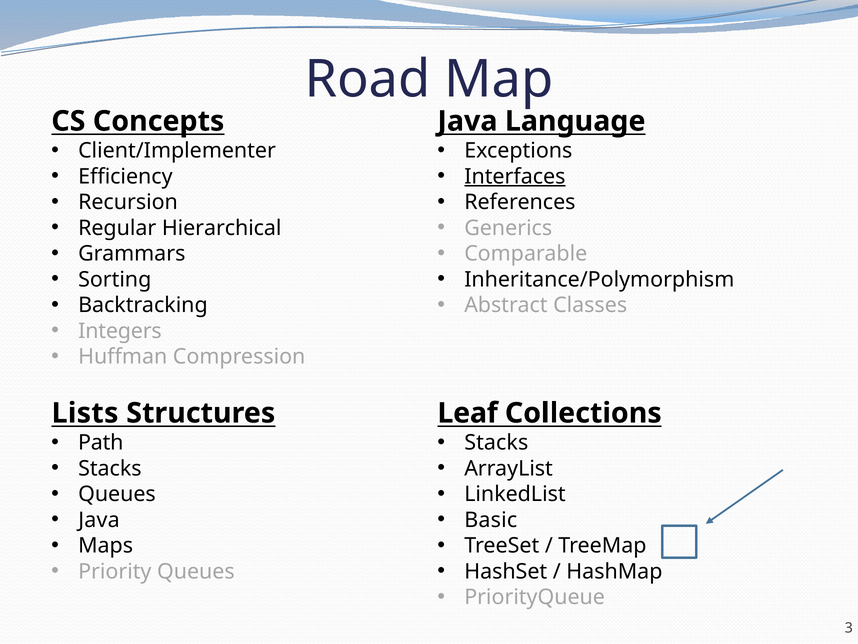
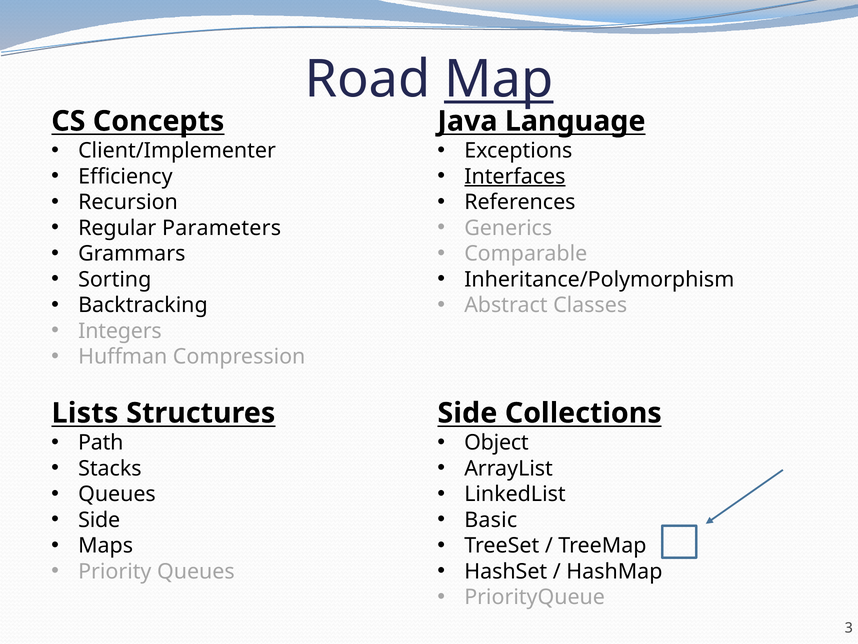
Map underline: none -> present (499, 79)
Hierarchical: Hierarchical -> Parameters (222, 228)
Leaf: Leaf -> Side (467, 413)
Stacks: Stacks -> Object (496, 442)
Java: Java -> Side (99, 520)
